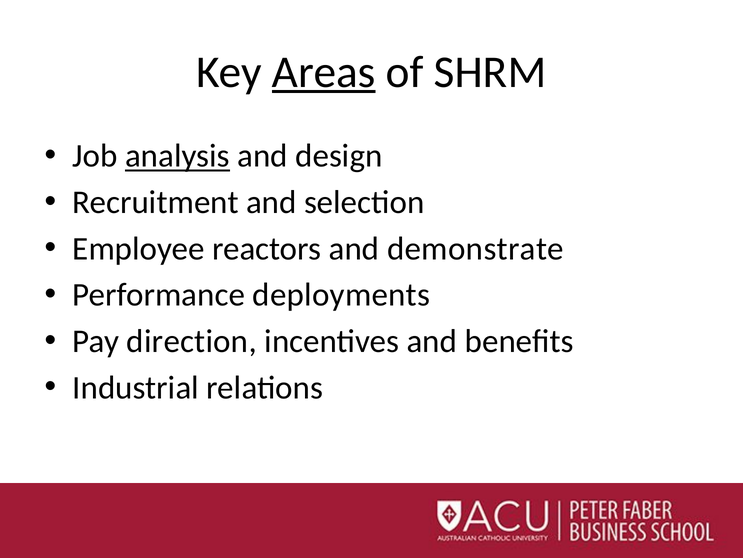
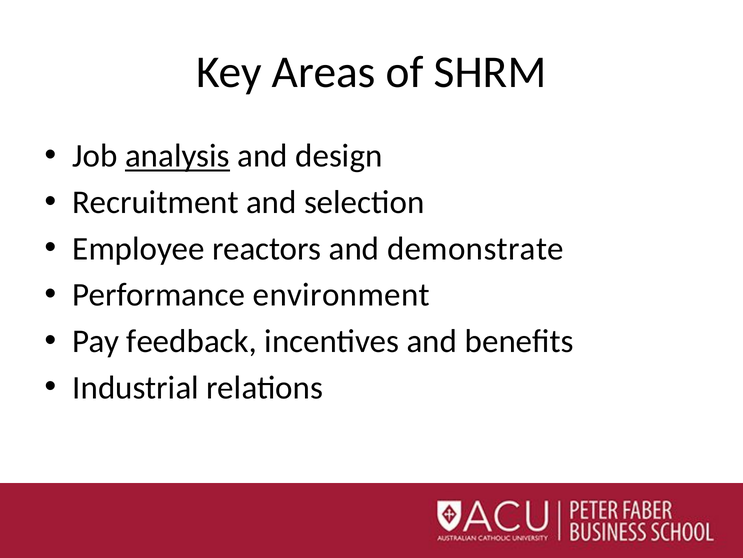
Areas underline: present -> none (324, 72)
deployments: deployments -> environment (341, 295)
direction: direction -> feedback (192, 341)
